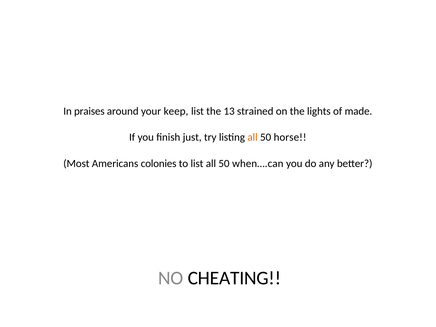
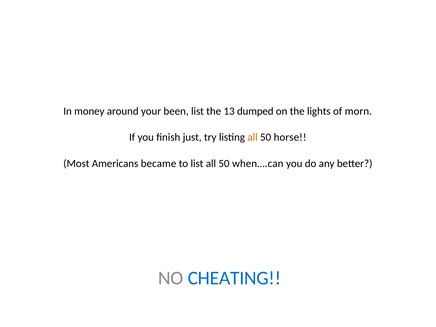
praises: praises -> money (89, 111)
keep: keep -> been (176, 111)
strained: strained -> dumped (255, 111)
made: made -> morn (358, 111)
colonies: colonies -> became (159, 164)
CHEATING colour: black -> blue (234, 278)
